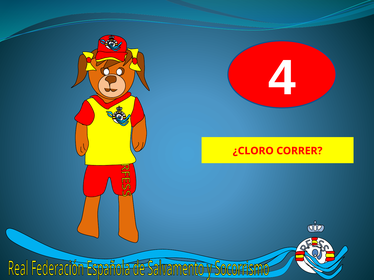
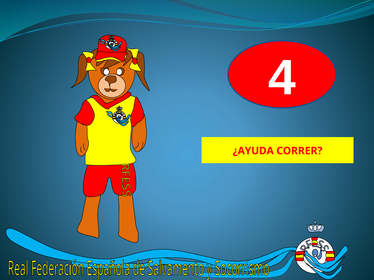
¿CLORO: ¿CLORO -> ¿AYUDA (253, 151)
